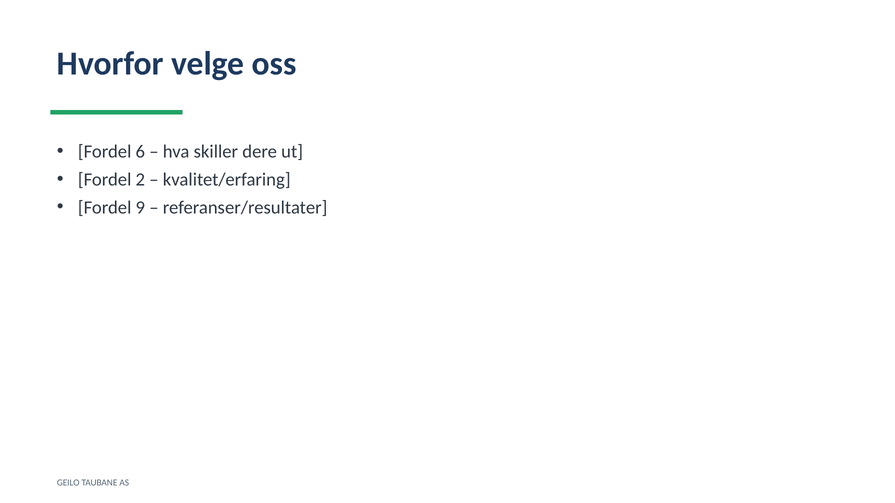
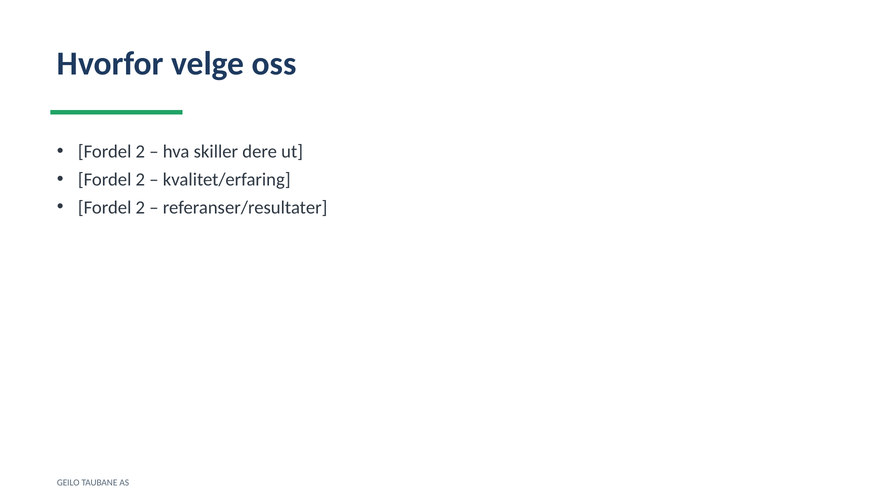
6: 6 -> 2 (140, 152)
9: 9 -> 2 (140, 208)
